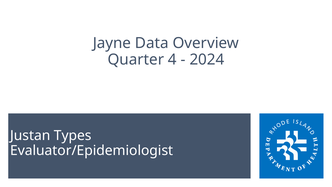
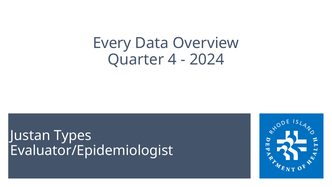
Jayne: Jayne -> Every (112, 43)
